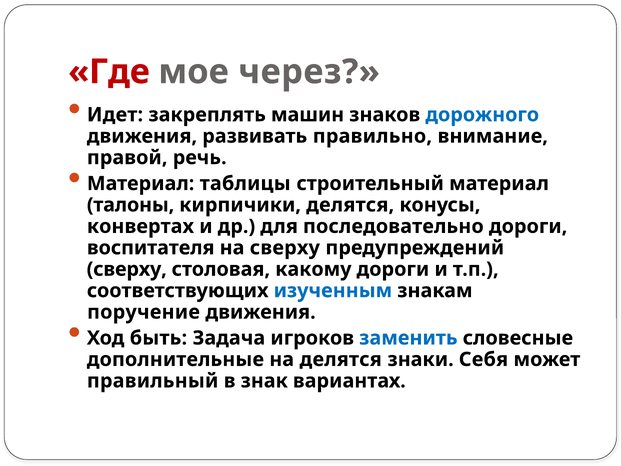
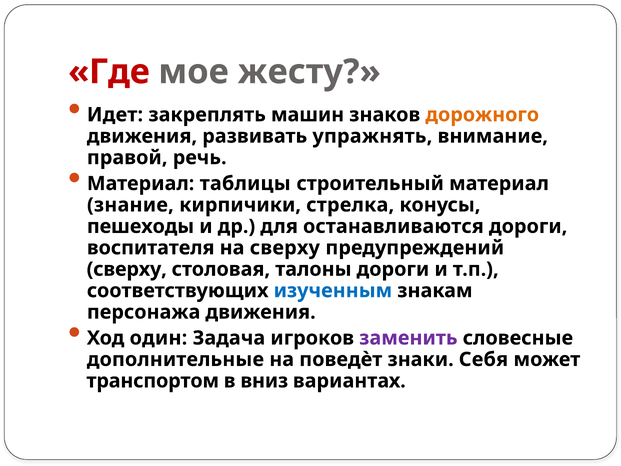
через: через -> жесту (309, 72)
дорожного colour: blue -> orange (482, 115)
правильно: правильно -> упражнять (372, 136)
талоны: талоны -> знание (130, 205)
кирпичики делятся: делятся -> стрелка (350, 205)
конвертах: конвертах -> пешеходы (140, 226)
последовательно: последовательно -> останавливаются (393, 226)
какому: какому -> талоны (313, 269)
поручение: поручение -> персонажа (144, 312)
быть: быть -> один (158, 338)
заменить colour: blue -> purple (408, 338)
на делятся: делятся -> поведѐт (341, 359)
правильный: правильный -> транспортом (153, 381)
знак: знак -> вниз (264, 381)
